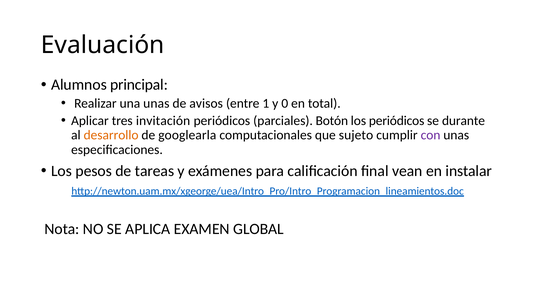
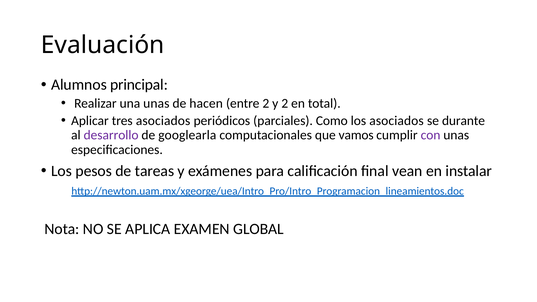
avisos: avisos -> hacen (206, 103)
entre 1: 1 -> 2 (266, 103)
y 0: 0 -> 2 (285, 103)
tres invitación: invitación -> asociados (163, 121)
Botón: Botón -> Como (332, 121)
los periódicos: periódicos -> asociados (396, 121)
desarrollo colour: orange -> purple (111, 135)
sujeto: sujeto -> vamos (356, 135)
